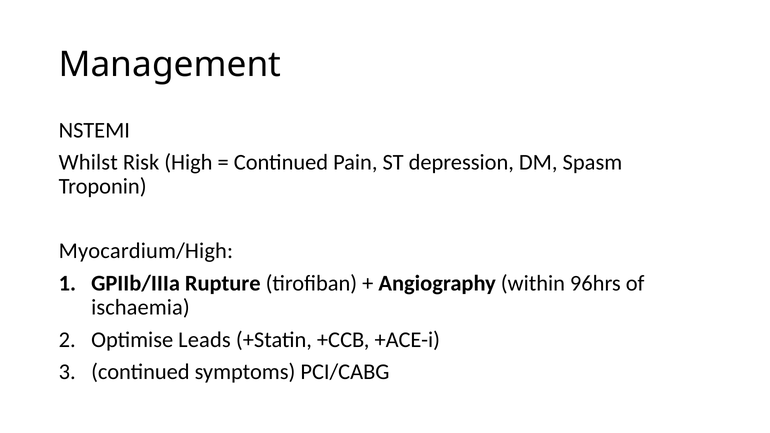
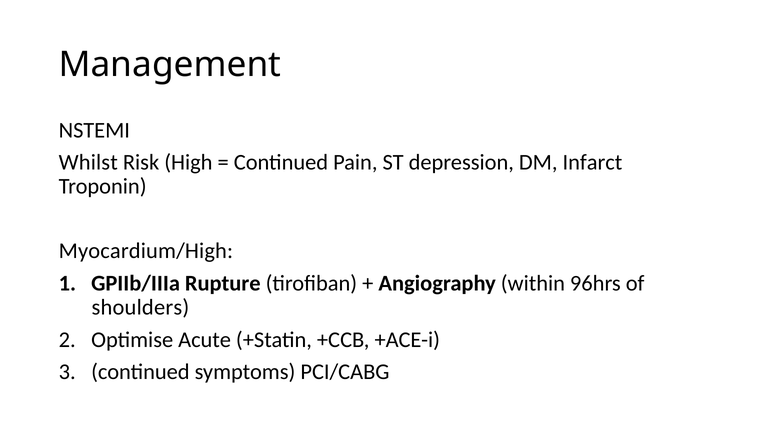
Spasm: Spasm -> Infarct (592, 162)
ischaemia: ischaemia -> shoulders (140, 308)
Leads: Leads -> Acute (205, 340)
